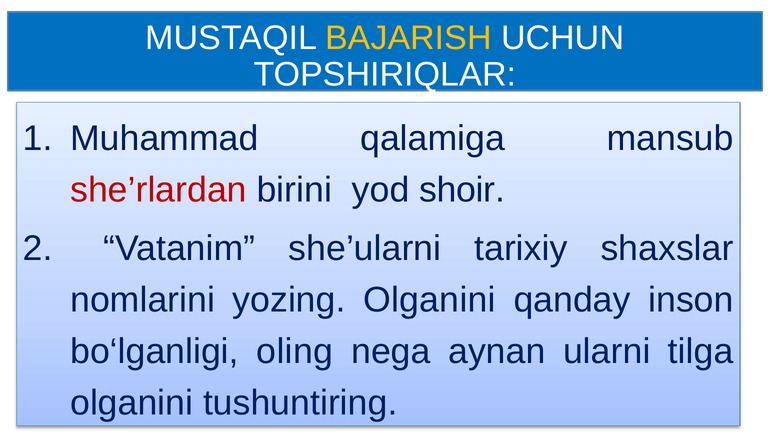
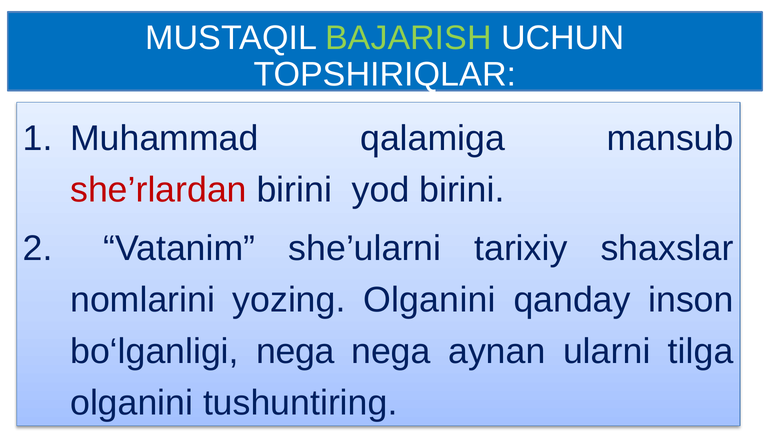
BAJARISH colour: yellow -> light green (408, 38)
yod shoir: shoir -> birini (462, 190)
bo‘lganligi oling: oling -> nega (295, 352)
